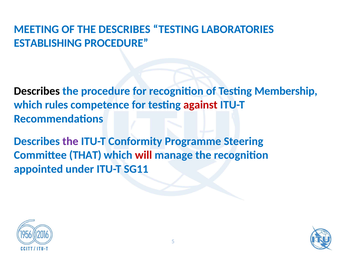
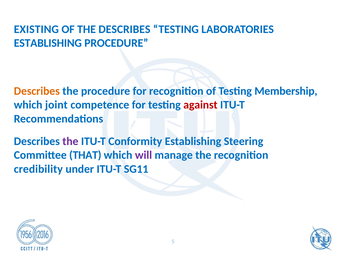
MEETING: MEETING -> EXISTING (36, 29)
Describes colour: black -> orange (37, 91)
rules: rules -> joint (56, 105)
Conformity Programme: Programme -> Establishing (193, 141)
will colour: red -> purple (144, 155)
appointed: appointed -> credibility (38, 169)
